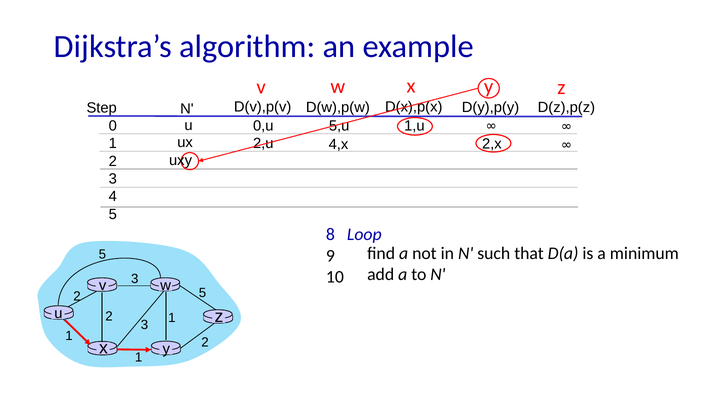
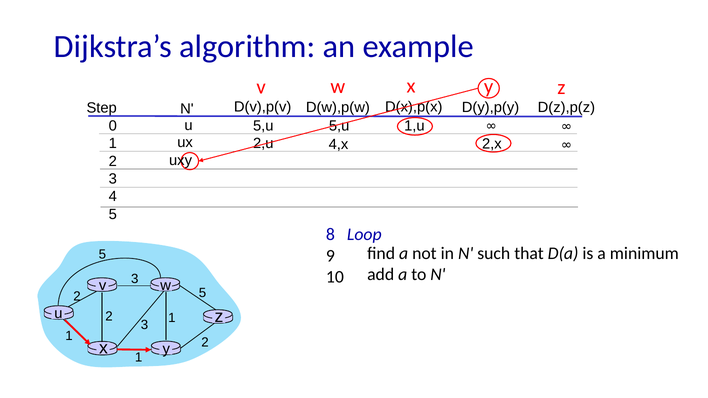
0,u: 0,u -> 5,u (263, 126)
